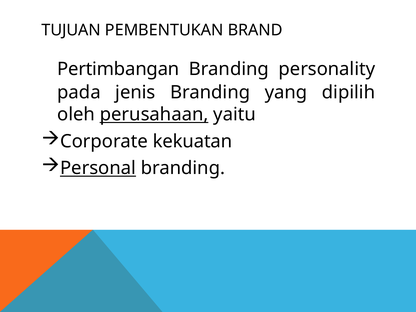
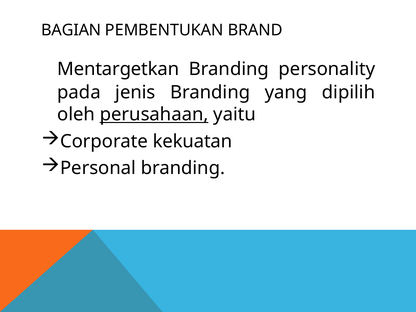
TUJUAN: TUJUAN -> BAGIAN (71, 30)
Pertimbangan: Pertimbangan -> Mentargetkan (118, 69)
Personal underline: present -> none (98, 168)
